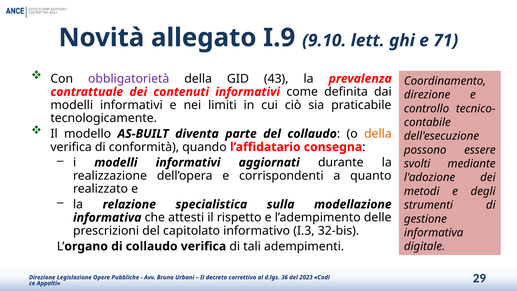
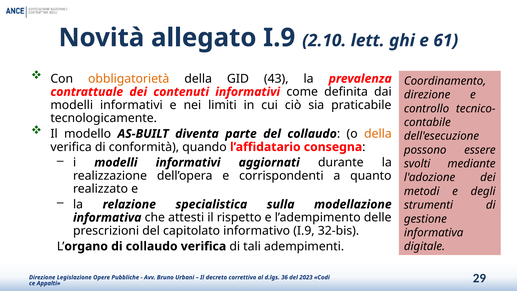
9.10: 9.10 -> 2.10 (324, 41)
71: 71 -> 61 (446, 41)
obbligatorietà colour: purple -> orange (129, 79)
informativo I.3: I.3 -> I.9 (304, 231)
